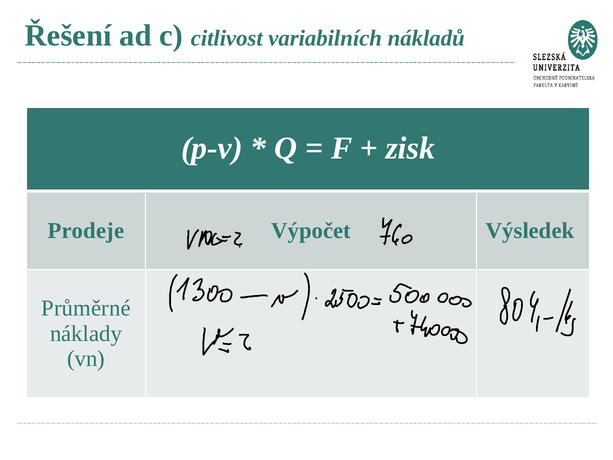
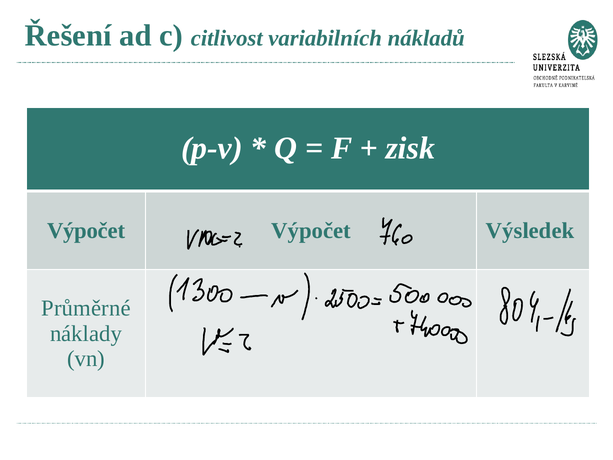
Prodeje: Prodeje -> Výpočet (86, 230)
